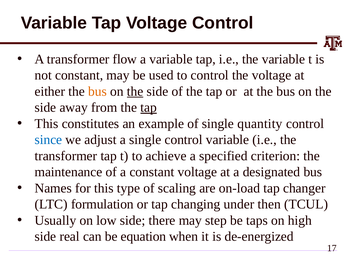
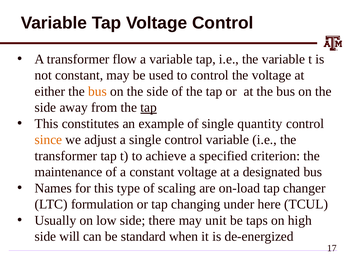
the underline: present -> none (135, 91)
since colour: blue -> orange (48, 140)
then: then -> here (269, 205)
step: step -> unit (216, 221)
real: real -> will (70, 237)
equation: equation -> standard (143, 237)
